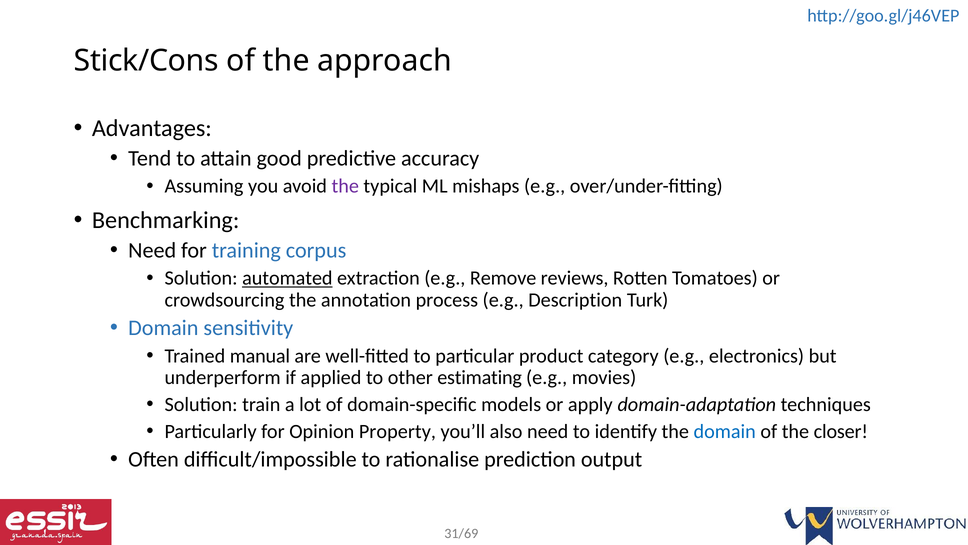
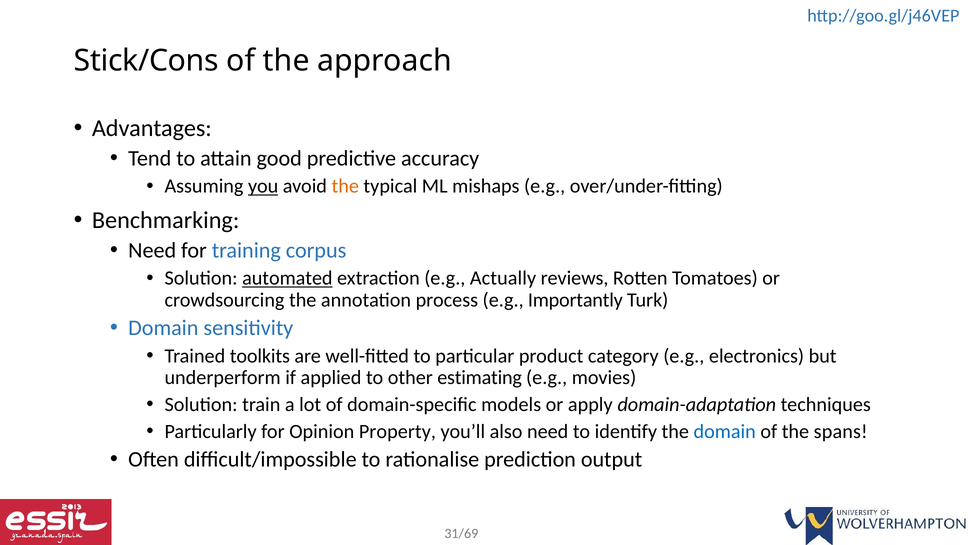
you underline: none -> present (263, 186)
the colour: purple -> orange (345, 186)
Remove: Remove -> Actually (503, 278)
Description: Description -> Importantly (575, 300)
manual: manual -> toolkits (260, 356)
closer: closer -> spans (841, 431)
